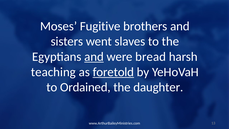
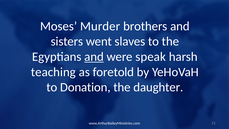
Fugitive: Fugitive -> Murder (100, 26)
bread: bread -> speak (151, 57)
foretold underline: present -> none (113, 72)
Ordained: Ordained -> Donation (85, 87)
